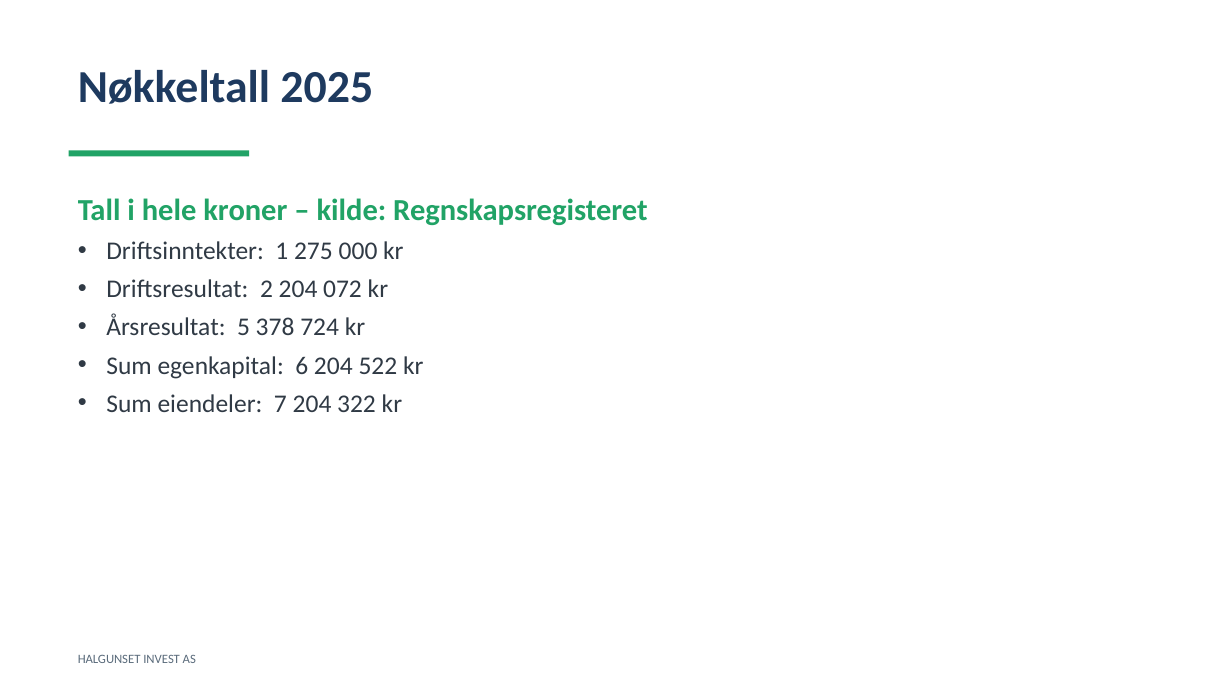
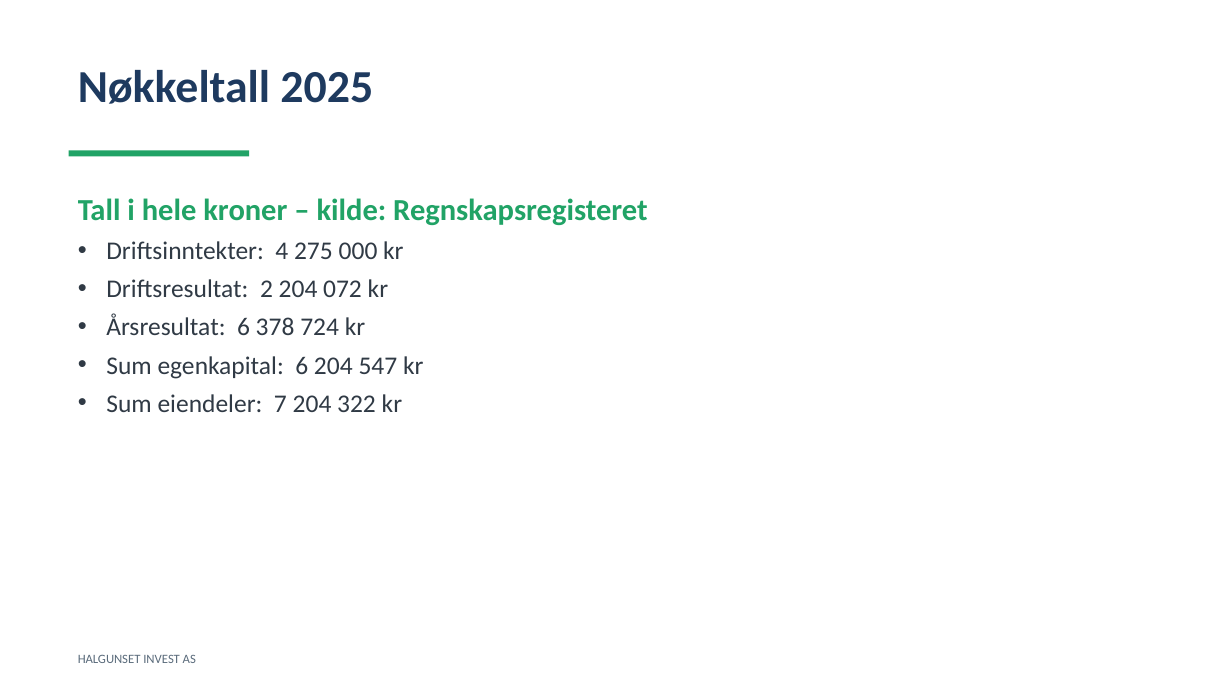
1: 1 -> 4 (282, 251)
Årsresultat 5: 5 -> 6 (244, 328)
522: 522 -> 547 (378, 366)
